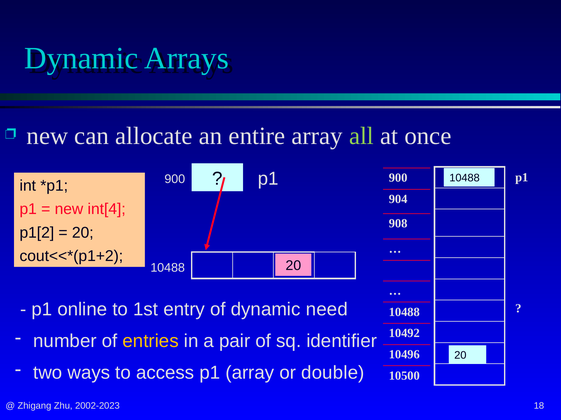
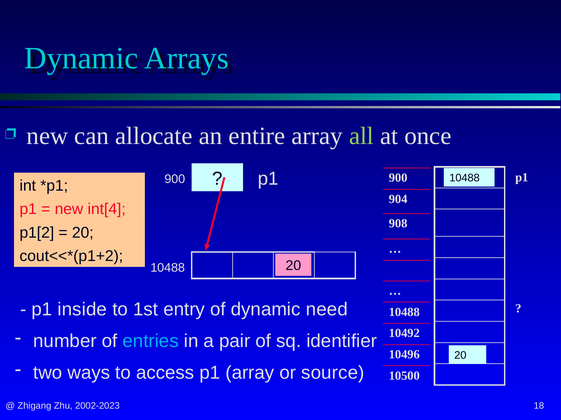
online: online -> inside (82, 310)
entries colour: yellow -> light blue (151, 342)
double: double -> source (333, 373)
